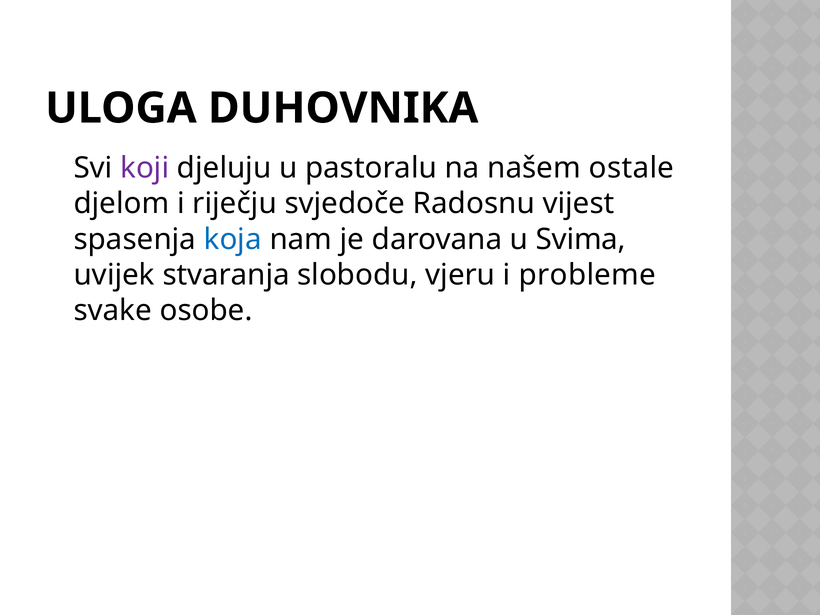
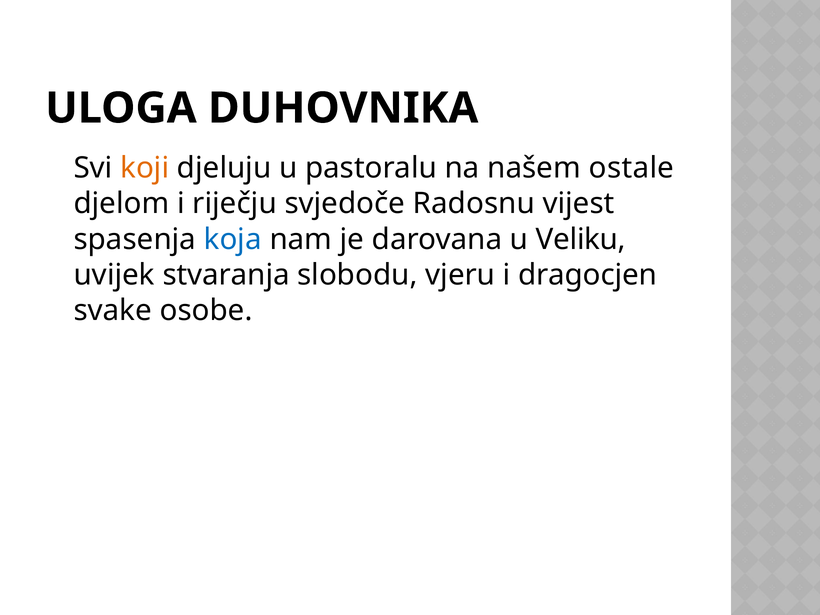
koji colour: purple -> orange (145, 168)
Svima: Svima -> Veliku (581, 239)
probleme: probleme -> dragocjen (588, 275)
